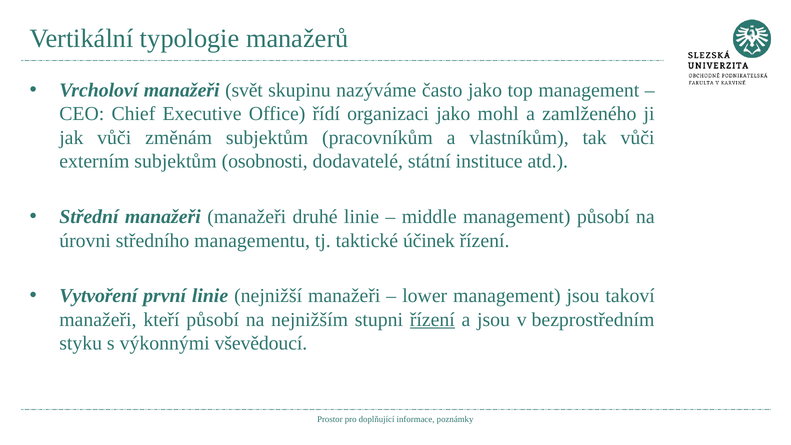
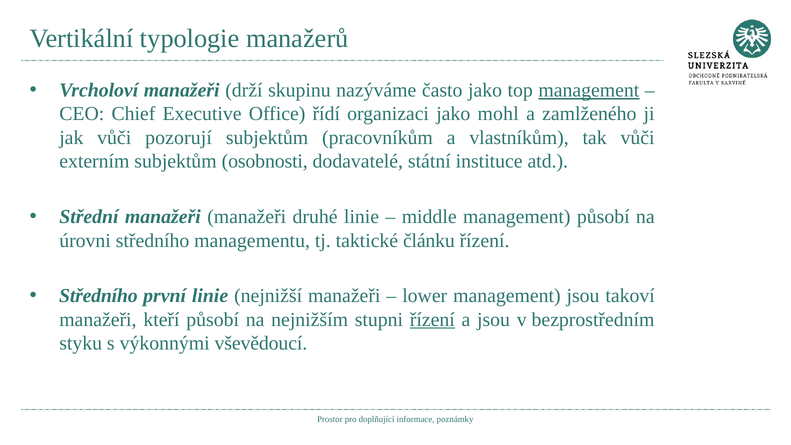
svět: svět -> drží (244, 90)
management underline: none -> present (589, 90)
změnám: změnám -> pozorují (179, 138)
účinek: účinek -> článku (429, 240)
Vytvoření: Vytvoření -> Středního (98, 296)
